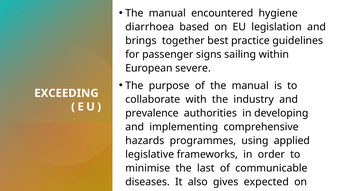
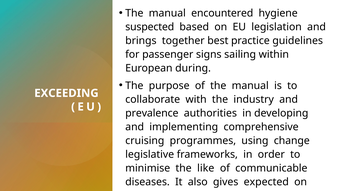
diarrhoea: diarrhoea -> suspected (150, 27)
severe: severe -> during (193, 68)
hazards: hazards -> cruising (145, 140)
applied: applied -> change (292, 140)
last: last -> like (206, 168)
